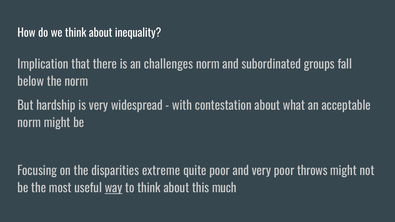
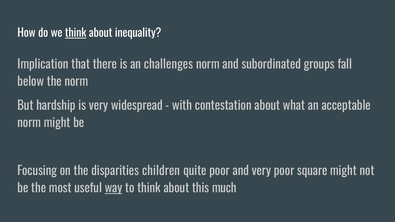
think underline: none -> present (76, 33)
extreme: extreme -> children (161, 171)
throws: throws -> square (312, 171)
